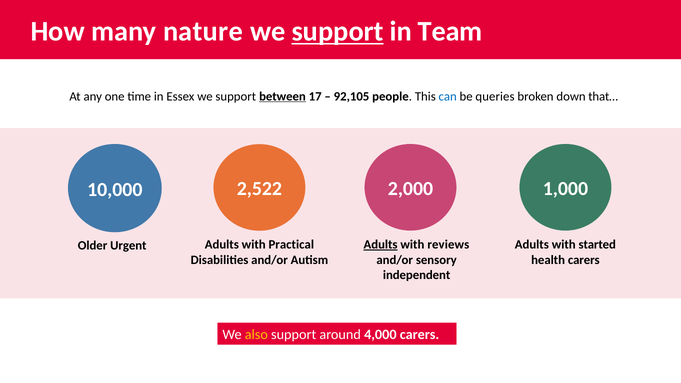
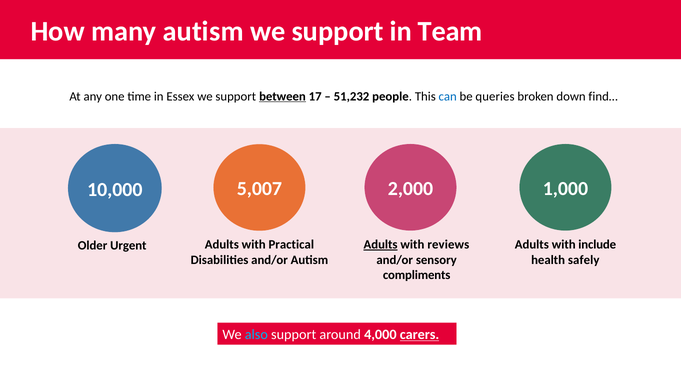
many nature: nature -> autism (203, 32)
support underline: present -> none (338, 32)
92,105: 92,105 -> 51,232 (352, 96)
that…: that… -> find… (603, 96)
2,522: 2,522 -> 5,007 (259, 189)
started: started -> include (597, 245)
health carers: carers -> safely (584, 260)
independent: independent -> compliments (417, 275)
also colour: yellow -> light blue (256, 335)
carers underline: none -> present (420, 335)
